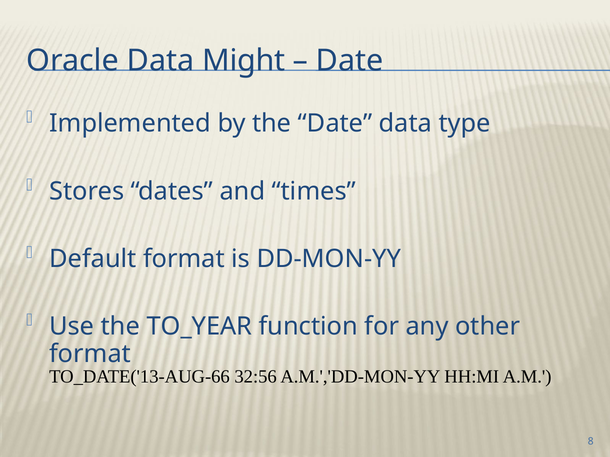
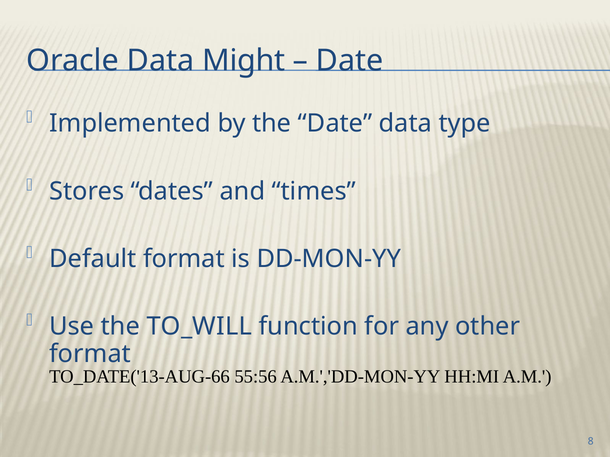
TO_YEAR: TO_YEAR -> TO_WILL (199, 327)
32:56: 32:56 -> 55:56 (256, 377)
